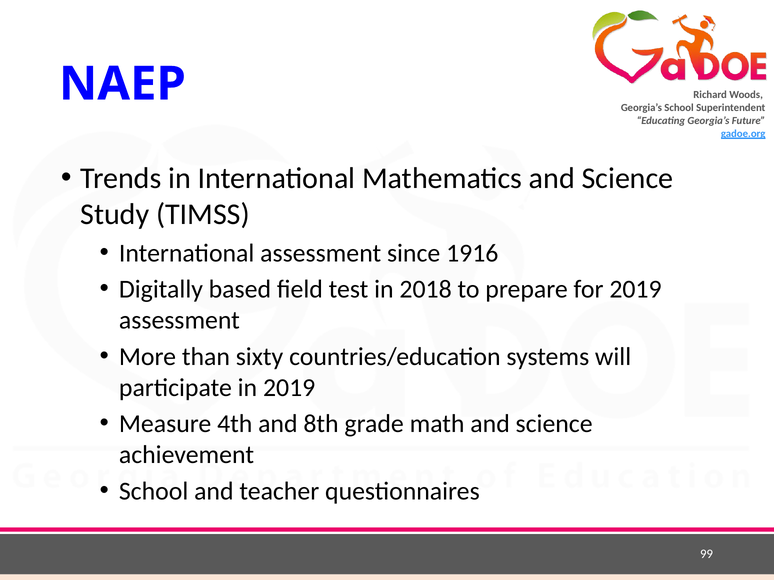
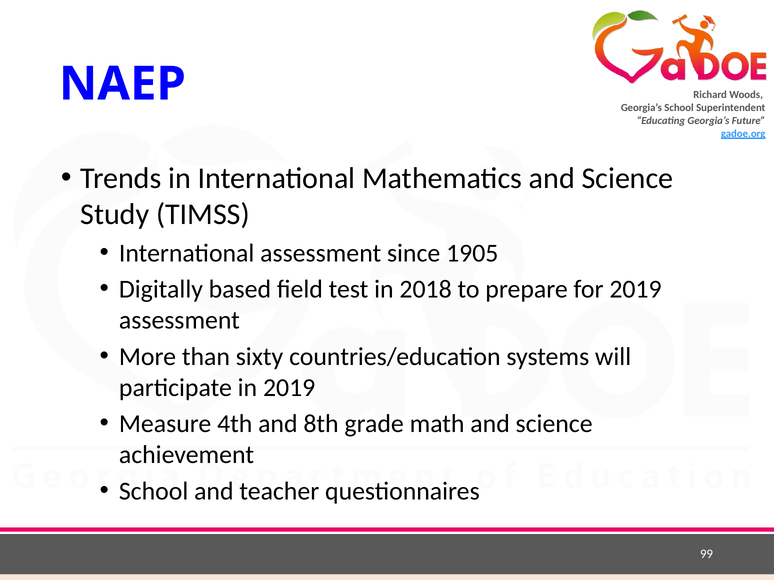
1916: 1916 -> 1905 (472, 253)
